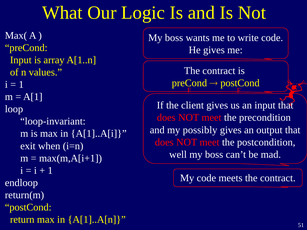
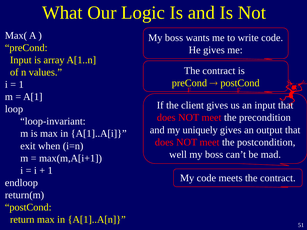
possibly: possibly -> uniquely (200, 130)
